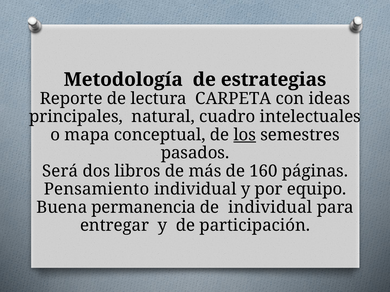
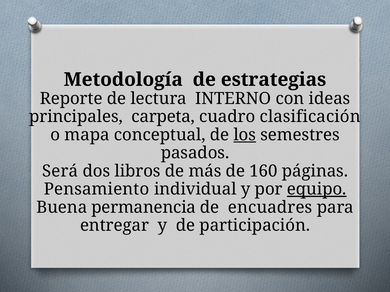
CARPETA: CARPETA -> INTERNO (233, 99)
natural: natural -> carpeta (163, 117)
intelectuales: intelectuales -> clasificación (310, 117)
equipo underline: none -> present (317, 189)
de individual: individual -> encuadres (270, 208)
